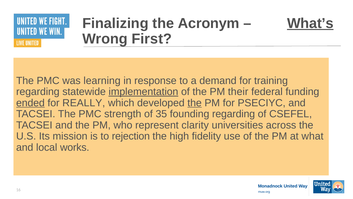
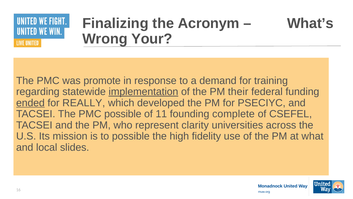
What’s underline: present -> none (310, 23)
First: First -> Your (152, 39)
learning: learning -> promote (102, 80)
the underline: present -> none (195, 103)
PMC strength: strength -> possible (123, 114)
35: 35 -> 11 (161, 114)
founding regarding: regarding -> complete (233, 114)
to rejection: rejection -> possible (131, 136)
works: works -> slides (75, 147)
